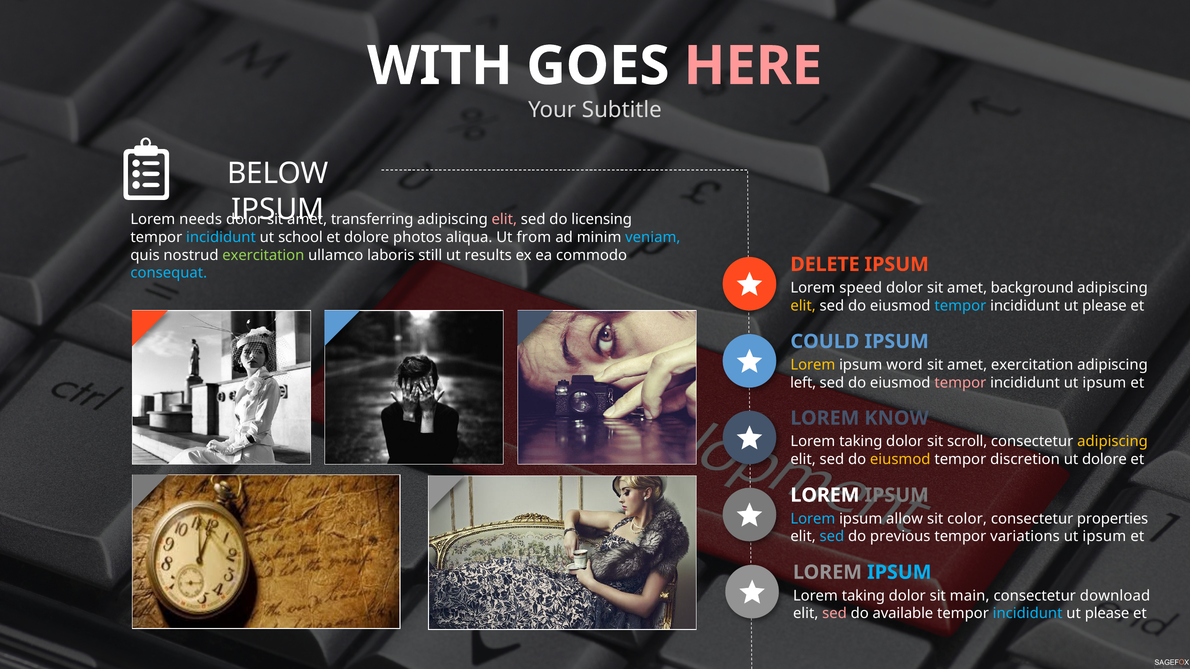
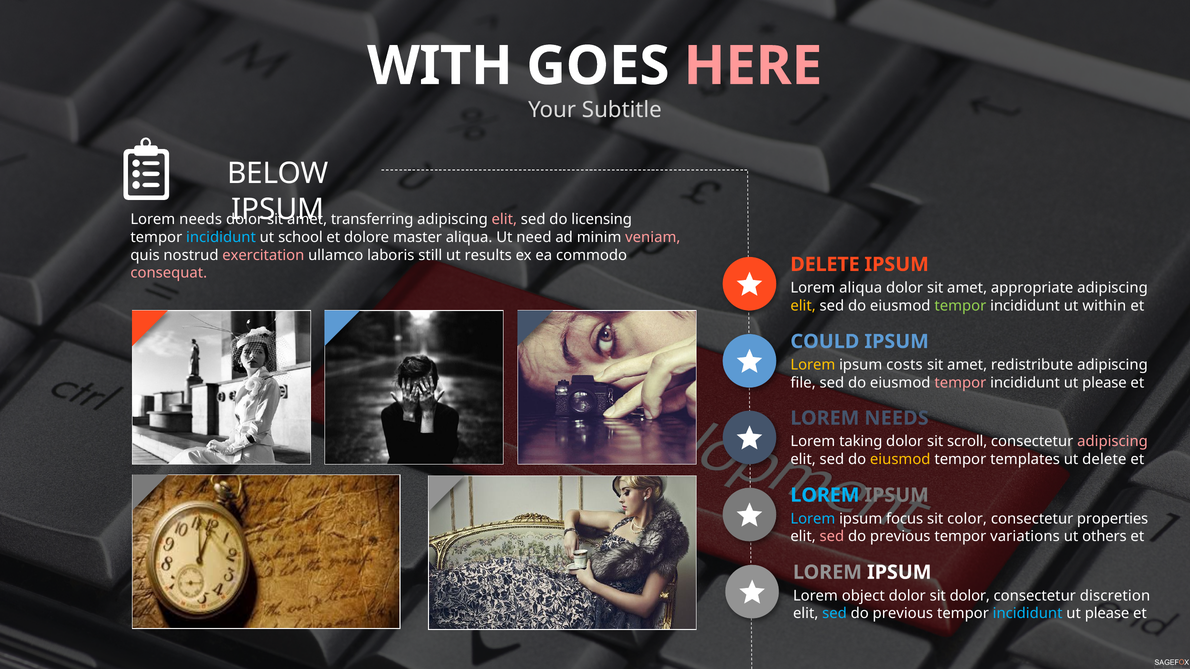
photos: photos -> master (418, 237)
from: from -> need (534, 237)
veniam colour: light blue -> pink (653, 237)
exercitation colour: light green -> pink (263, 255)
consequat colour: light blue -> pink (169, 273)
Lorem speed: speed -> aliqua (861, 288)
background: background -> appropriate (1032, 288)
tempor colour: light blue -> light green (960, 306)
please: please -> within (1104, 306)
word: word -> costs (904, 365)
amet exercitation: exercitation -> redistribute (1032, 365)
left: left -> file (803, 383)
ipsum: ipsum -> please (1104, 383)
KNOW: KNOW -> NEEDS (897, 418)
adipiscing colour: yellow -> pink (1113, 442)
discretion: discretion -> templates (1025, 460)
ut dolore: dolore -> delete (1104, 460)
LOREM colour: white -> light blue (825, 495)
allow: allow -> focus (905, 519)
sed colour: light blue -> pink (832, 537)
ipsum: ipsum -> others (1104, 537)
IPSUM colour: light blue -> white (899, 573)
taking: taking -> object (863, 596)
sit main: main -> dolor (970, 596)
download: download -> discretion (1115, 596)
sed colour: pink -> light blue (834, 614)
available: available -> previous (903, 614)
